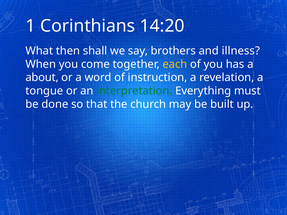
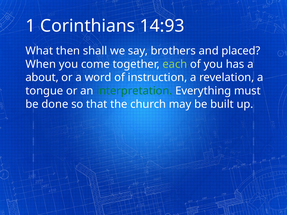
14:20: 14:20 -> 14:93 (162, 26)
illness: illness -> placed (241, 51)
each colour: yellow -> light green (175, 64)
